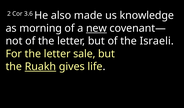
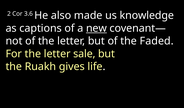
morning: morning -> captions (41, 28)
Israeli: Israeli -> Faded (157, 41)
Ruakh underline: present -> none (40, 66)
